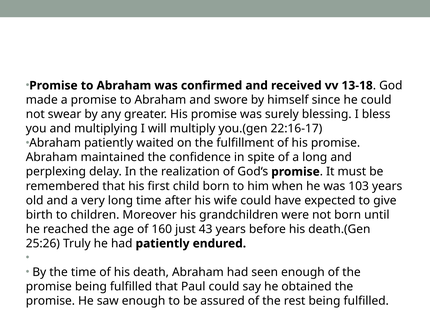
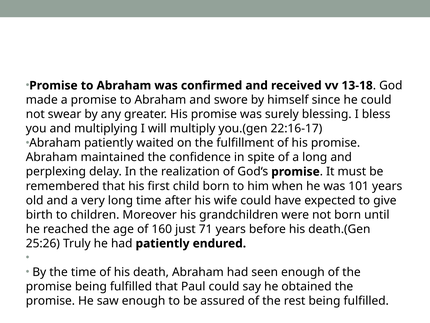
103: 103 -> 101 (359, 186)
43: 43 -> 71 (206, 229)
